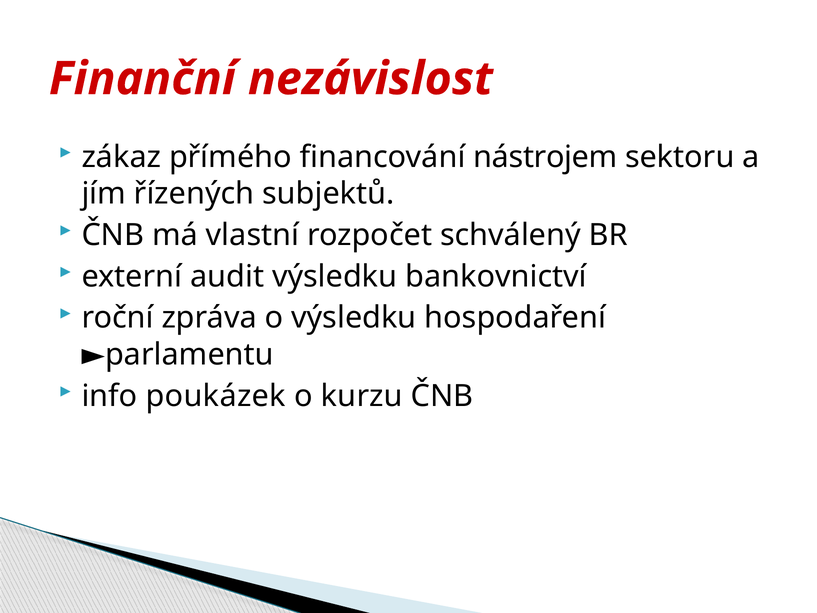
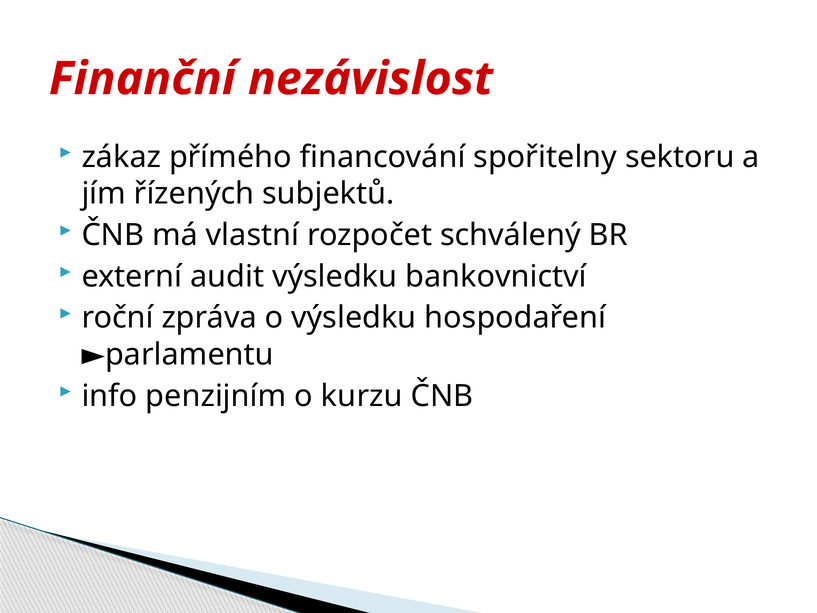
nástrojem: nástrojem -> spořitelny (545, 157)
poukázek: poukázek -> penzijním (216, 396)
